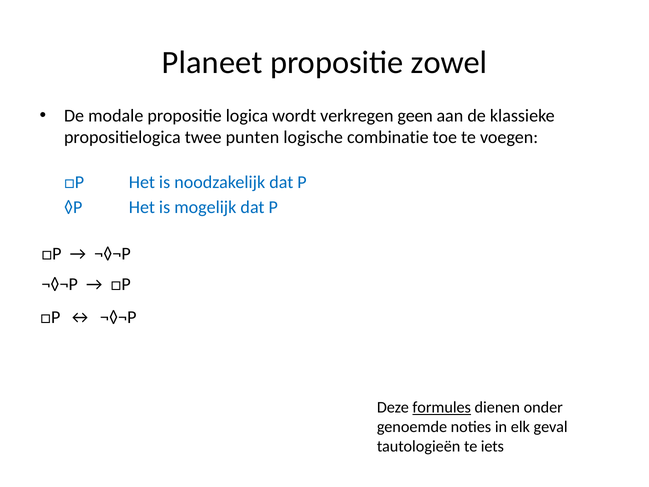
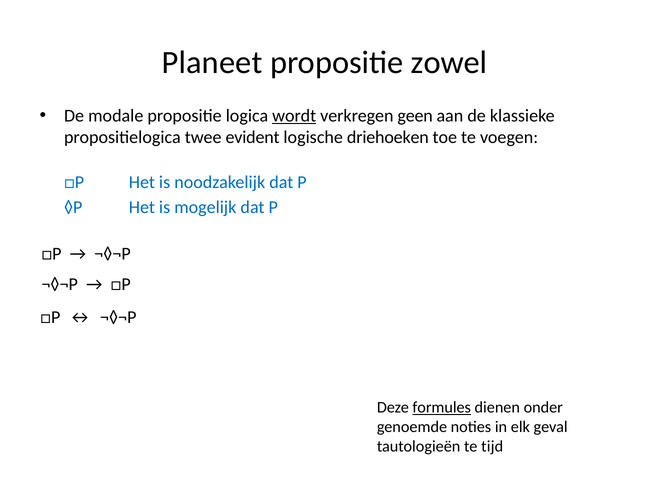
wordt underline: none -> present (294, 116)
punten: punten -> evident (253, 137)
combinatie: combinatie -> driehoeken (388, 137)
iets: iets -> tijd (492, 446)
